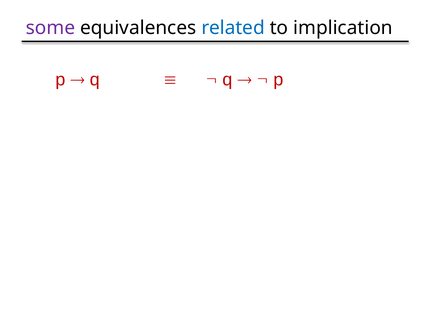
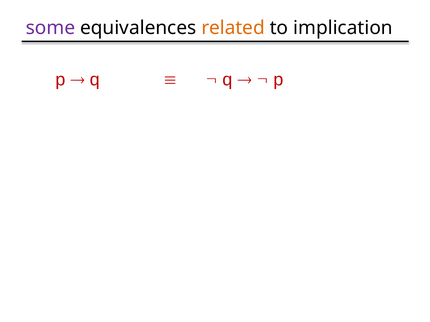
related colour: blue -> orange (233, 28)
